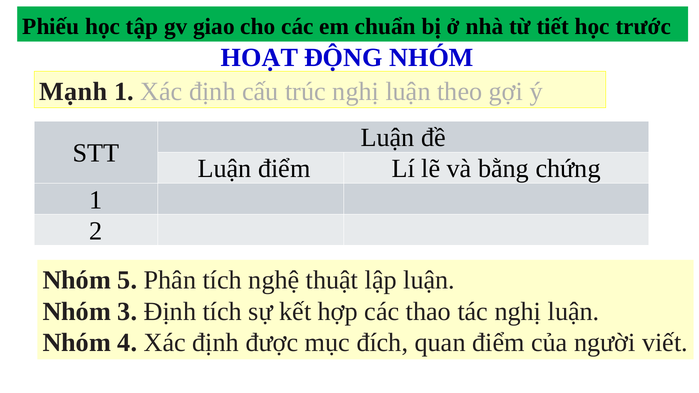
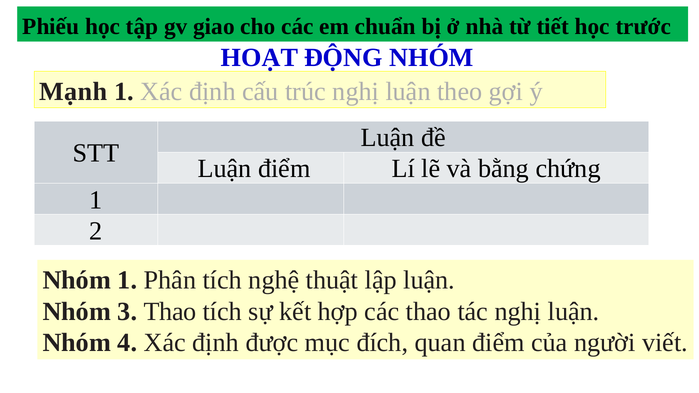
Nhóm 5: 5 -> 1 (127, 280)
3 Định: Định -> Thao (170, 312)
